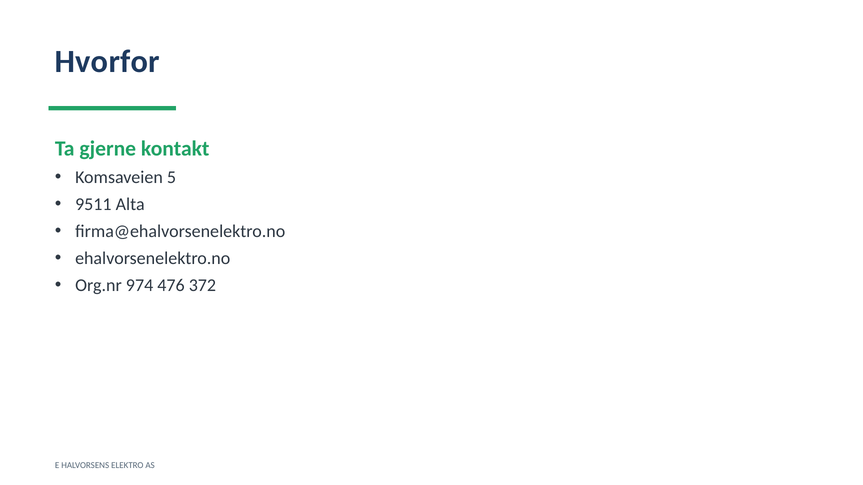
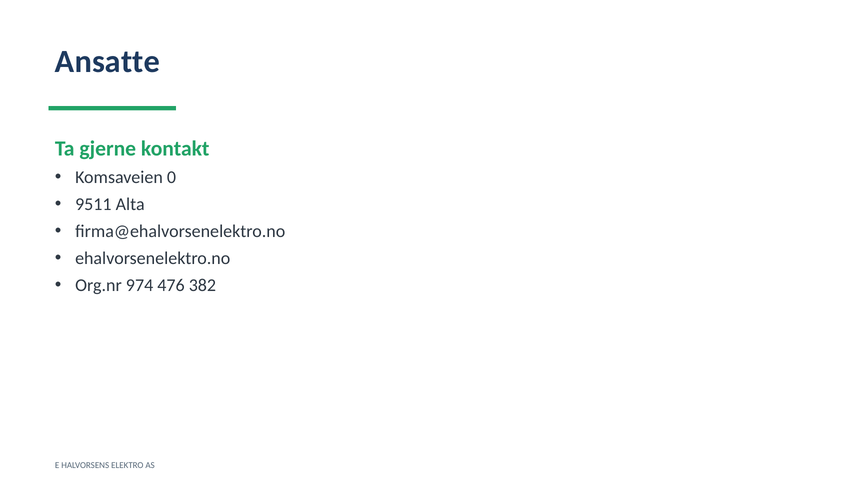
Hvorfor: Hvorfor -> Ansatte (107, 62)
5: 5 -> 0 (171, 177)
372: 372 -> 382 (202, 285)
